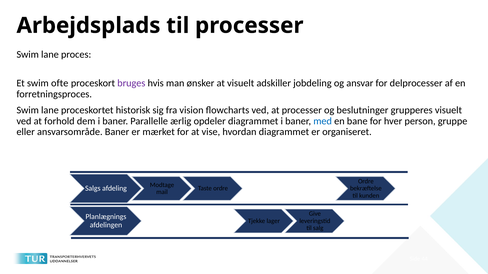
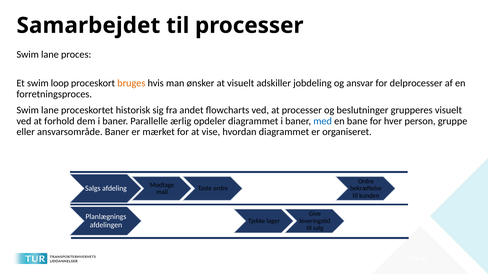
Arbejdsplads: Arbejdsplads -> Samarbejdet (88, 26)
ofte: ofte -> loop (60, 83)
bruges colour: purple -> orange (131, 83)
vision: vision -> andet (192, 110)
